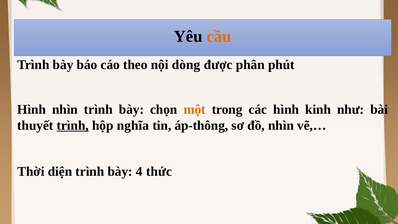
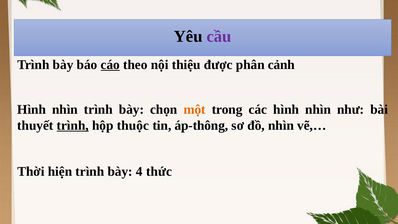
cầu colour: orange -> purple (219, 36)
cáo underline: none -> present (110, 65)
dòng: dòng -> thiệu (186, 65)
phút: phút -> cảnh (281, 65)
các hình kinh: kinh -> nhìn (318, 109)
nghĩa: nghĩa -> thuộc (133, 125)
diện: diện -> hiện (60, 171)
